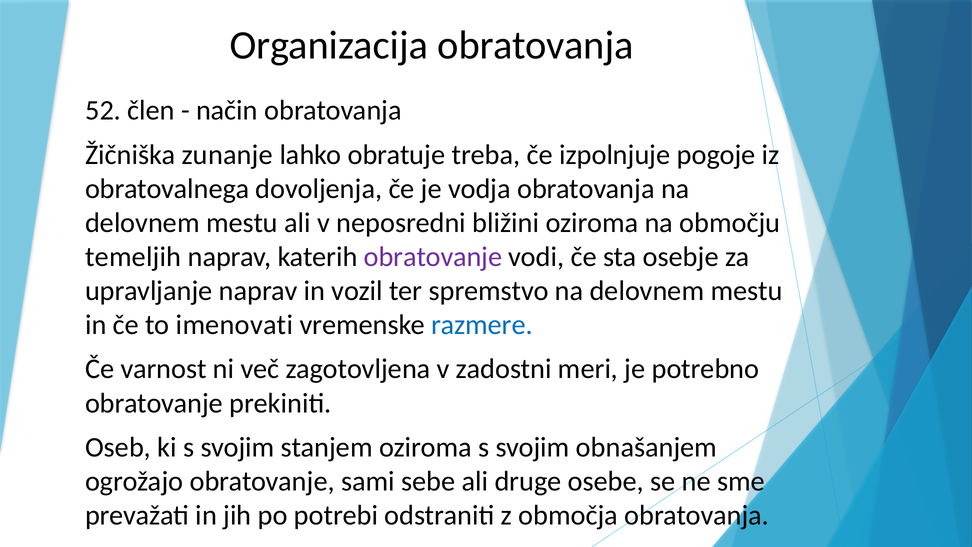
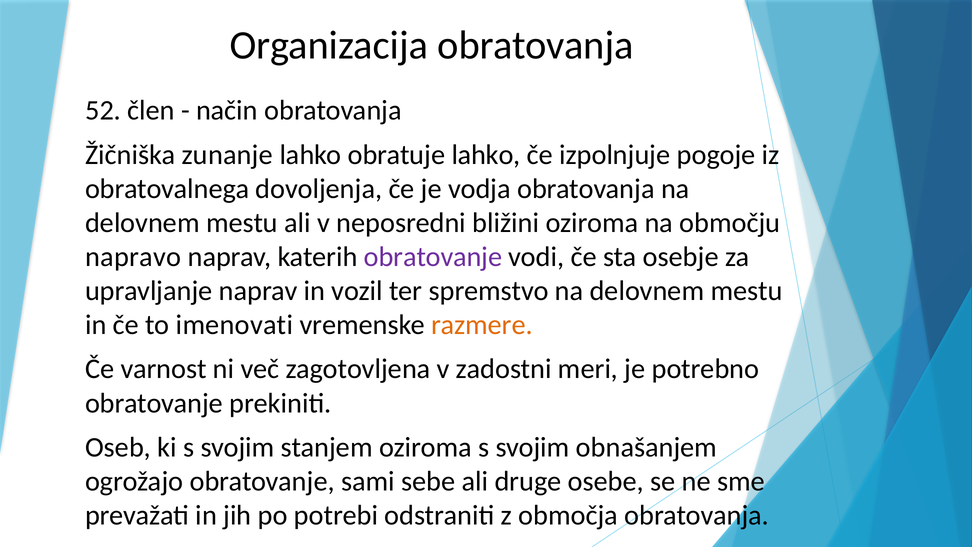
obratuje treba: treba -> lahko (486, 155)
temeljih: temeljih -> napravo (133, 257)
razmere colour: blue -> orange (482, 325)
